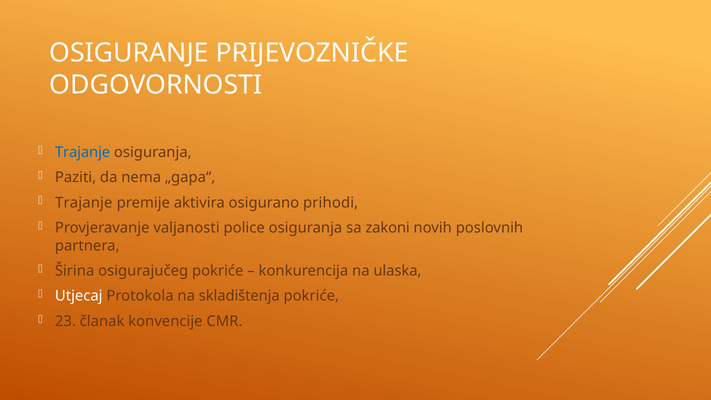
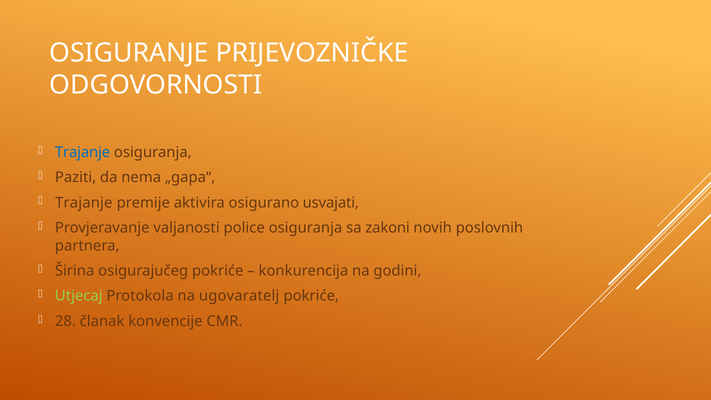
prihodi: prihodi -> usvajati (331, 203)
ulaska: ulaska -> godini (397, 271)
Utjecaj colour: white -> light green (79, 296)
skladištenja: skladištenja -> ugovaratelj (239, 296)
23: 23 -> 28 (65, 321)
